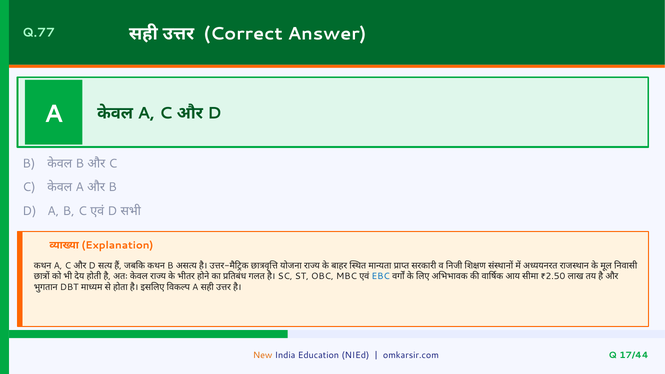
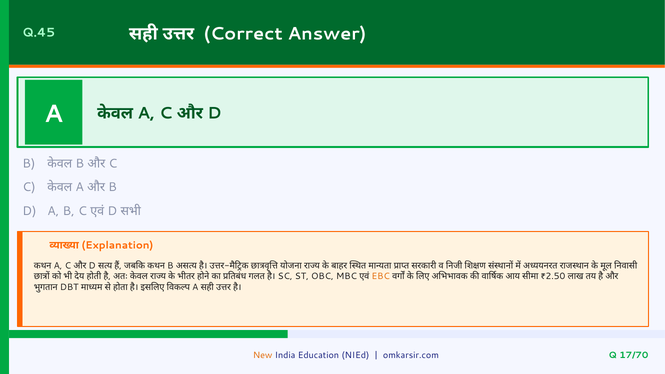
Q.77: Q.77 -> Q.45 (39, 33)
EBC colour: blue -> orange (381, 277)
17/44: 17/44 -> 17/70 (634, 355)
